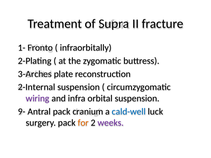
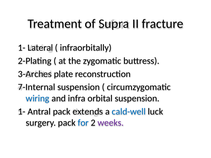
Fronto: Fronto -> Lateral (40, 48)
2-Internal: 2-Internal -> 7-Internal (37, 87)
wiring colour: purple -> blue (38, 98)
9-: 9- -> 1- (22, 112)
cranium: cranium -> extends (88, 112)
for colour: orange -> blue (83, 123)
